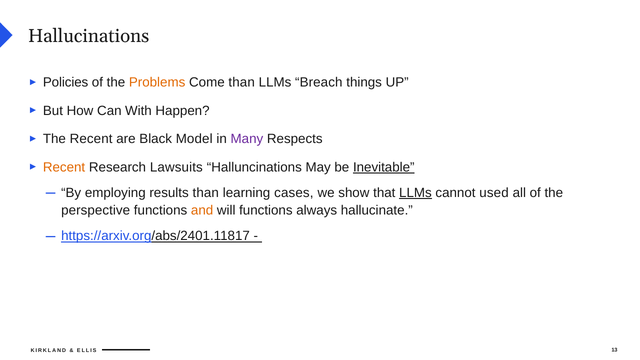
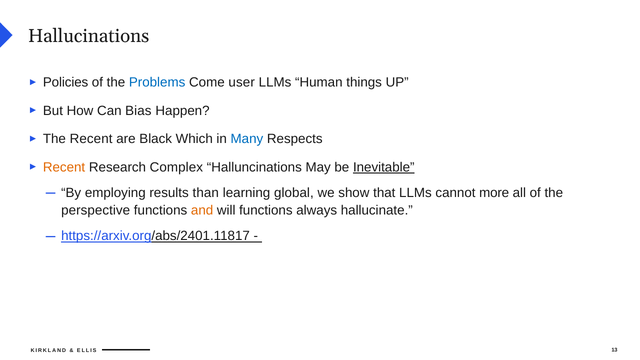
Problems colour: orange -> blue (157, 83)
Come than: than -> user (242, 83)
Breach: Breach -> Human (319, 83)
With: With -> Bias (138, 111)
Model: Model -> Which (194, 139)
Many colour: purple -> blue (247, 139)
Lawsuits: Lawsuits -> Complex (176, 167)
cases: cases -> global (294, 193)
LLMs underline: present -> none (415, 193)
used: used -> more (494, 193)
